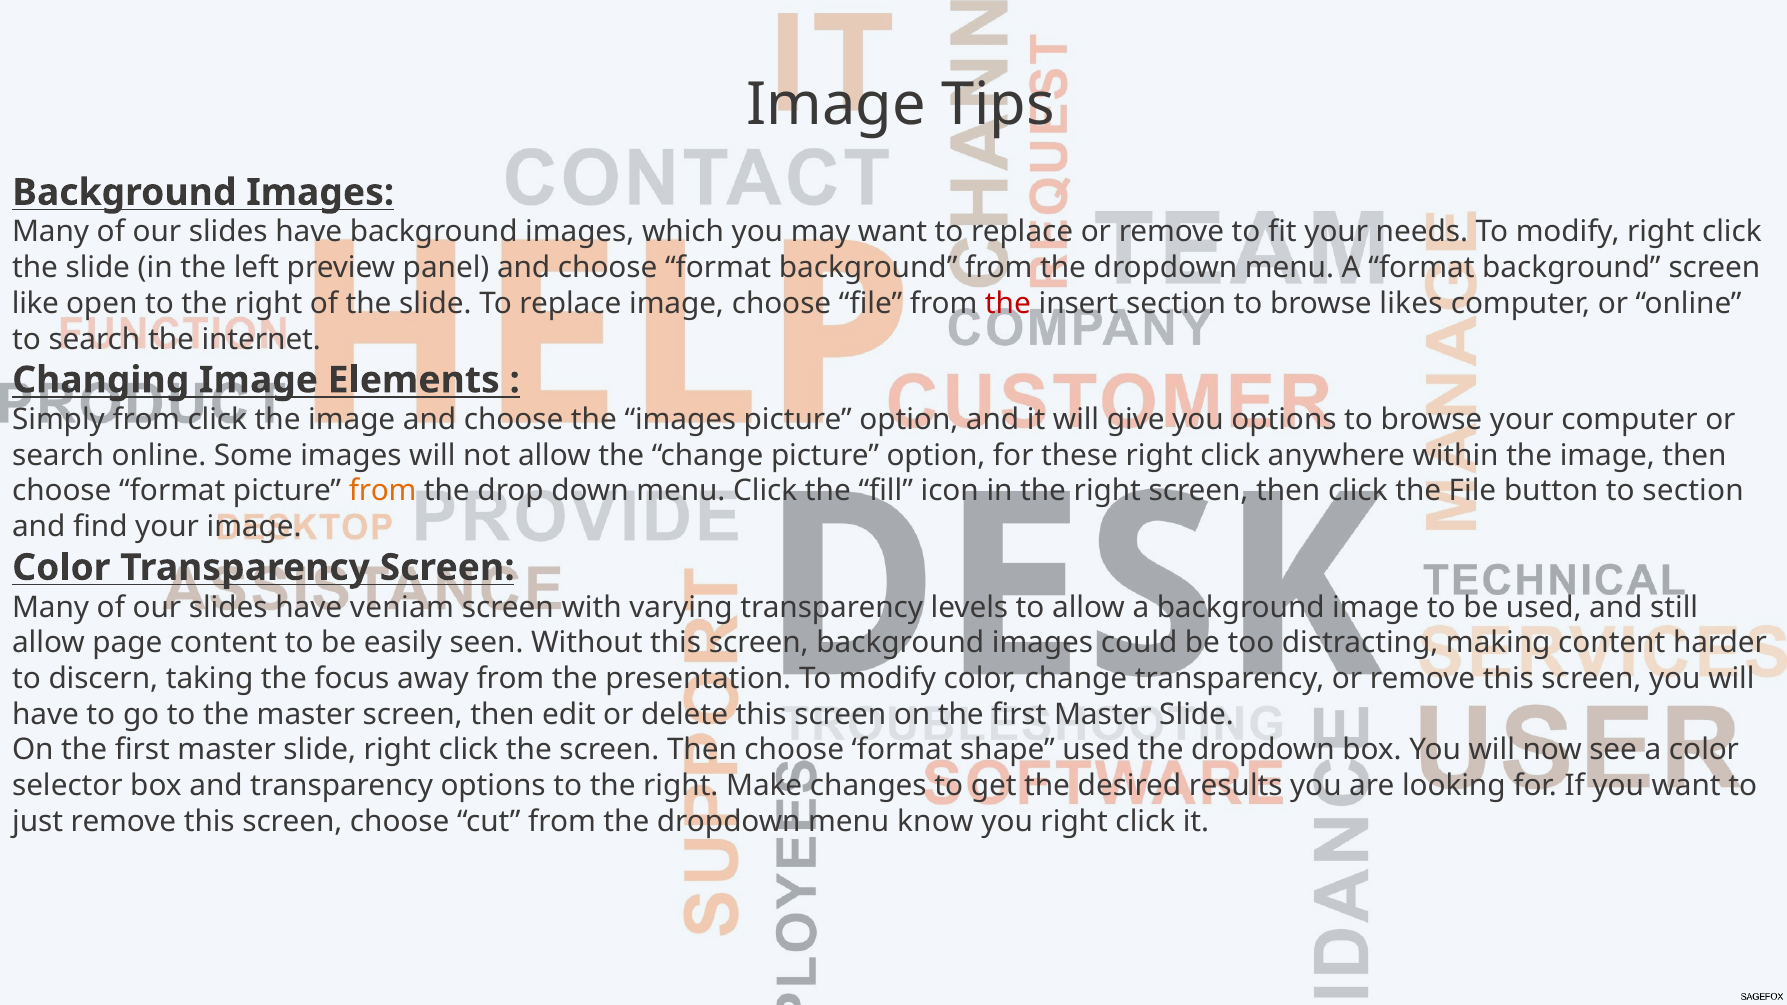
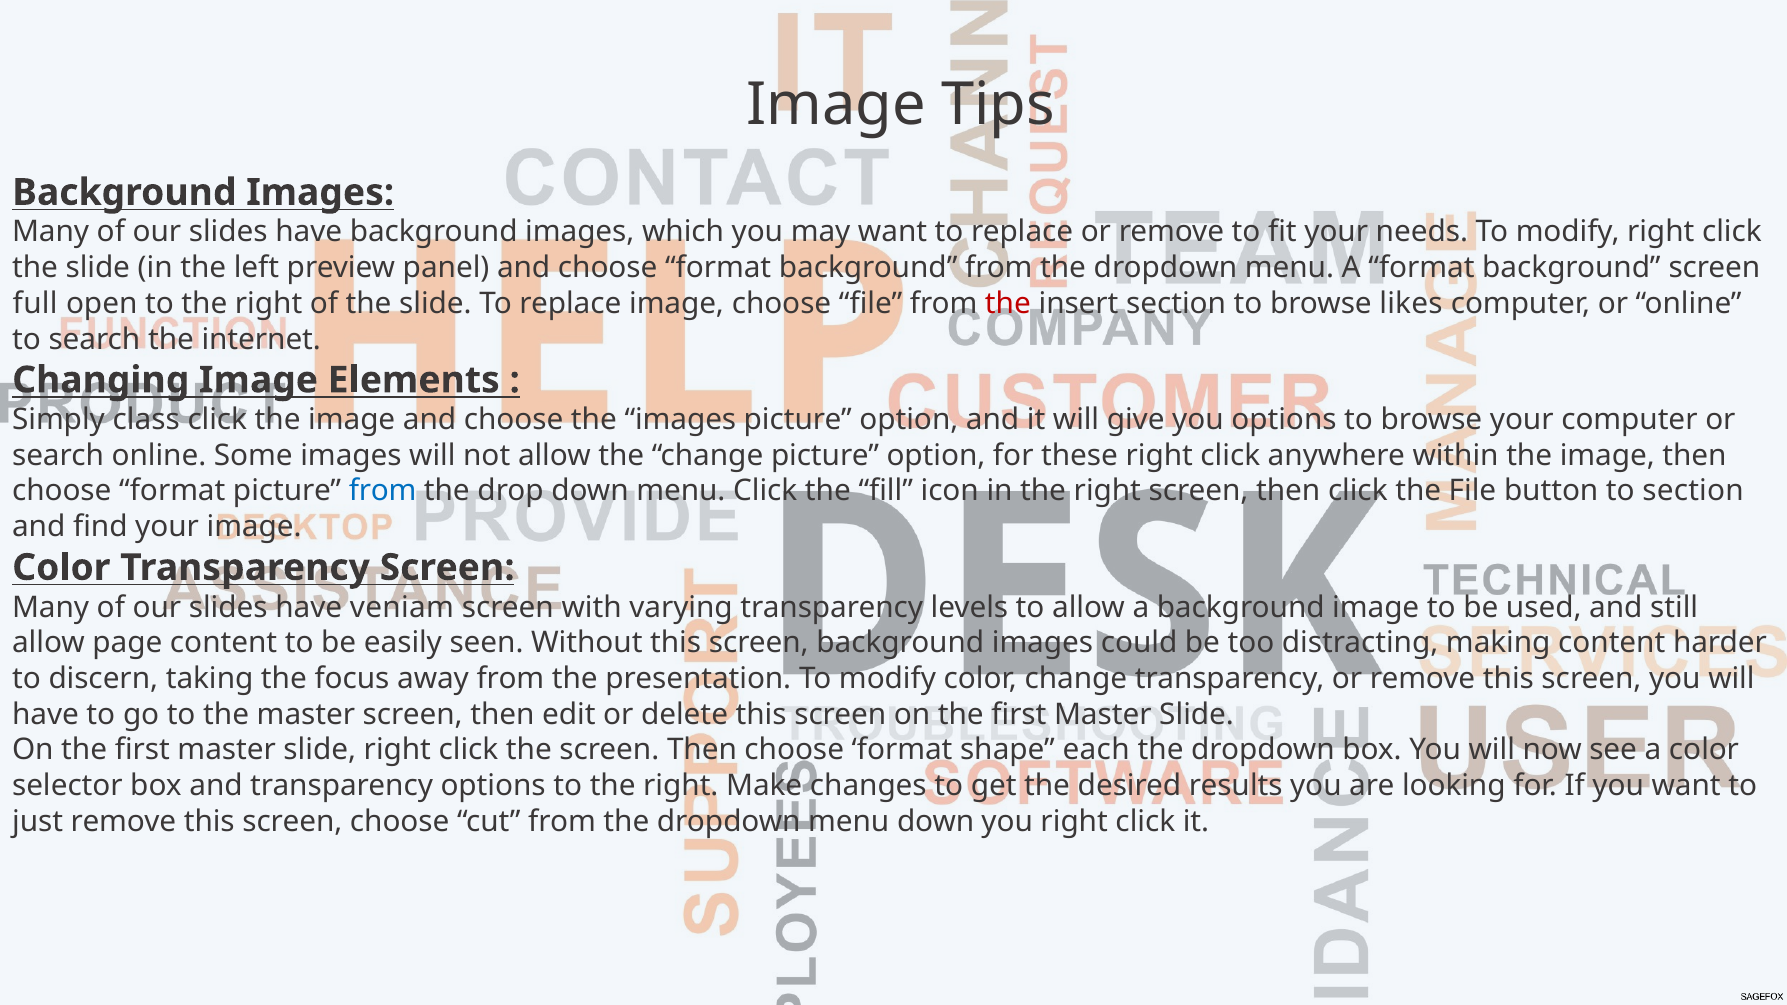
like: like -> full (35, 304)
Simply from: from -> class (146, 420)
from colour: orange -> blue (383, 491)
shape used: used -> each (1096, 750)
menu know: know -> down (936, 822)
